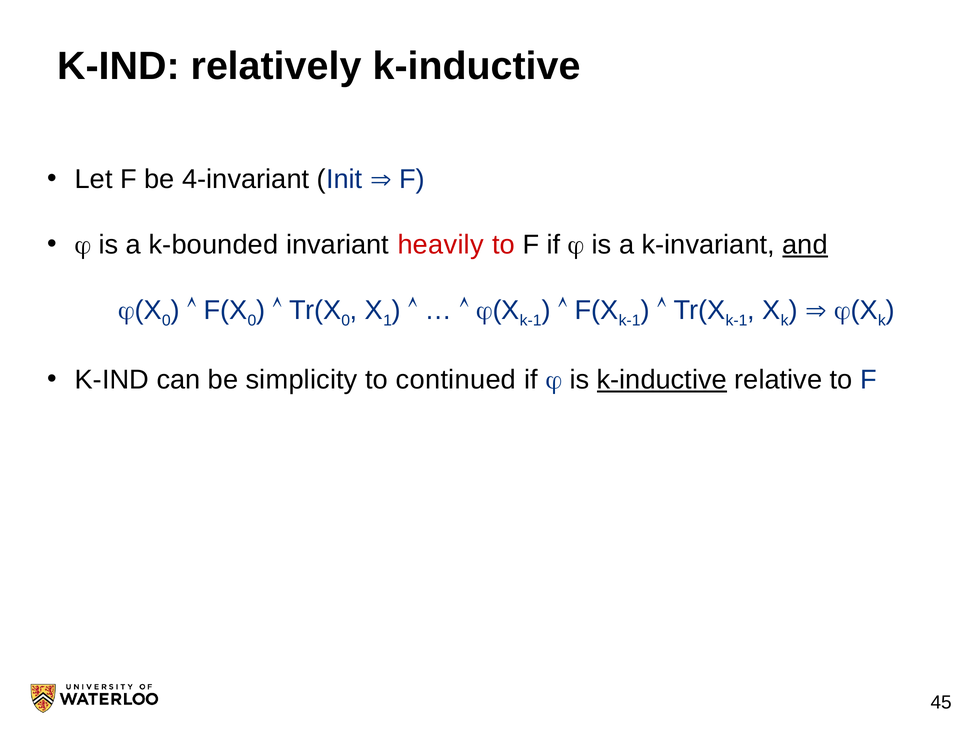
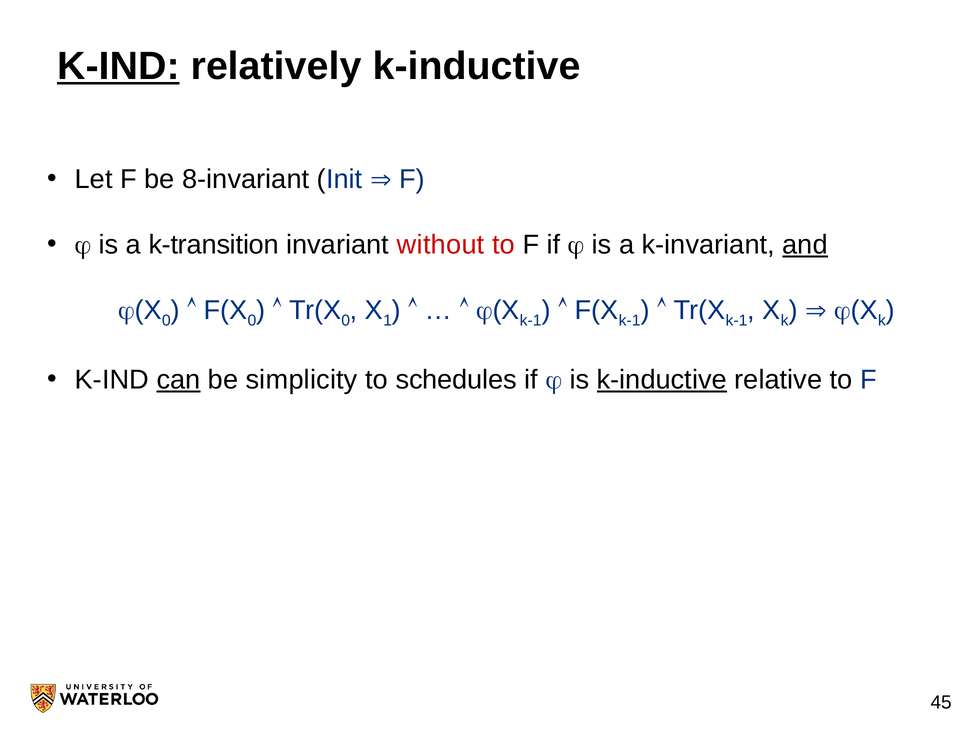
K-IND underline: none -> present (118, 66)
4-invariant: 4-invariant -> 8-invariant (246, 180)
k-bounded: k-bounded -> k-transition (214, 245)
heavily: heavily -> without (441, 245)
can underline: none -> present (178, 380)
continued: continued -> schedules (456, 380)
